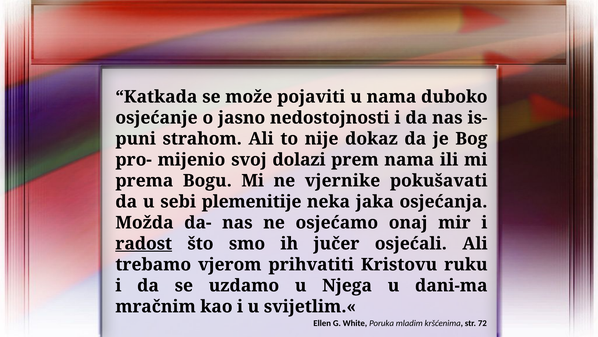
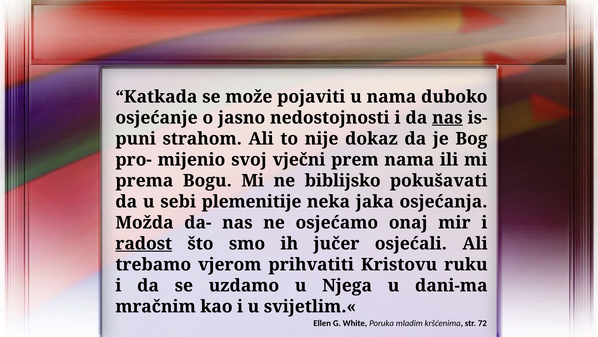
nas underline: none -> present (447, 118)
dolazi: dolazi -> vječni (299, 159)
vjernike: vjernike -> biblijsko (343, 180)
